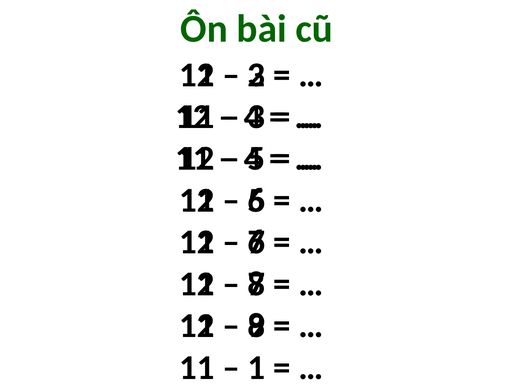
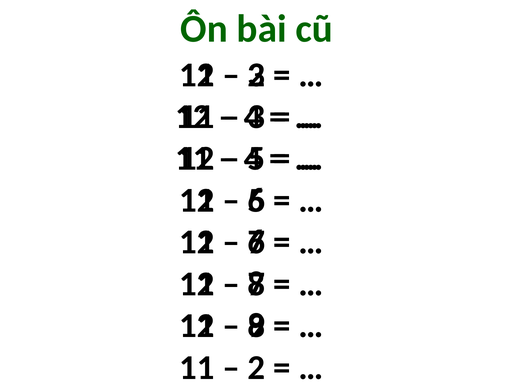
1: 1 -> 2 (256, 368)
